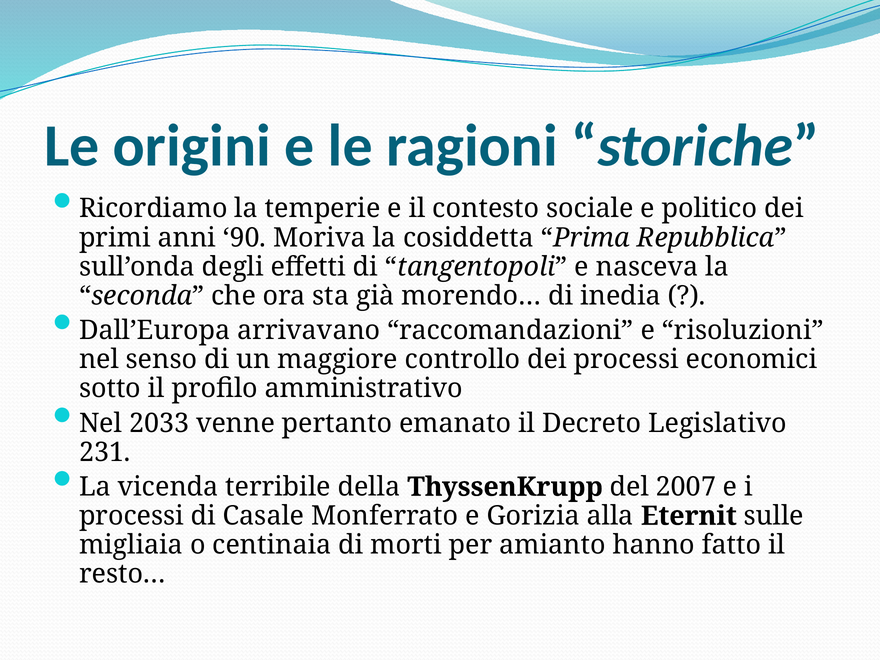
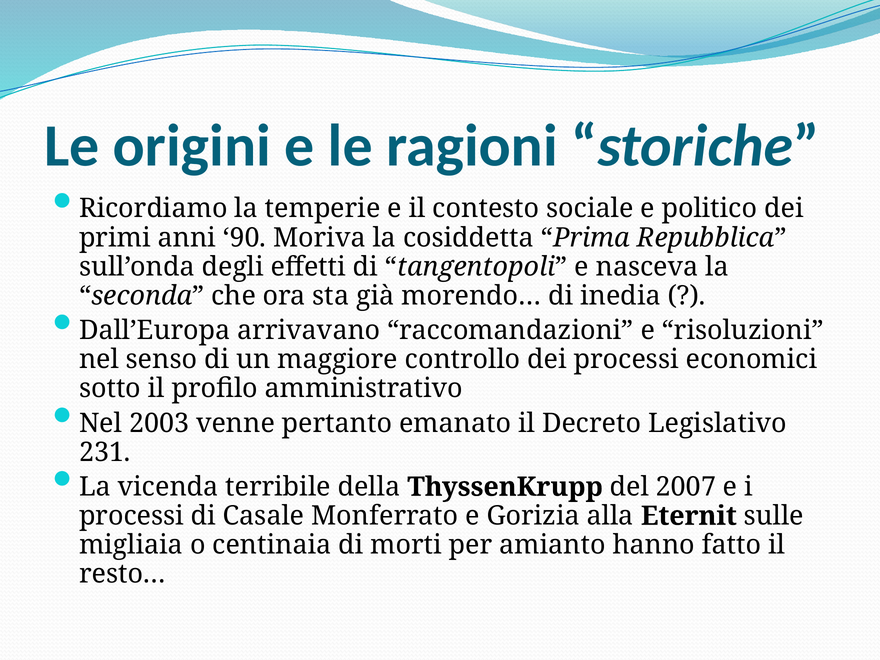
2033: 2033 -> 2003 (159, 423)
